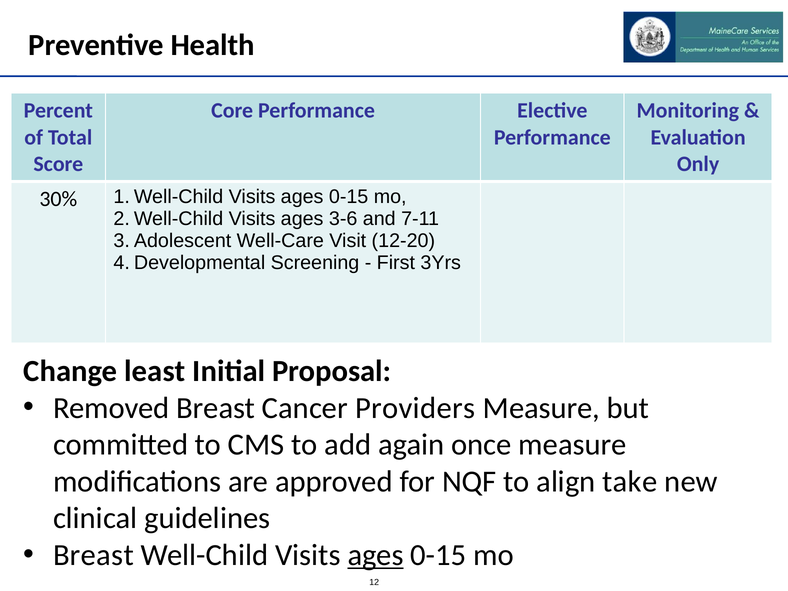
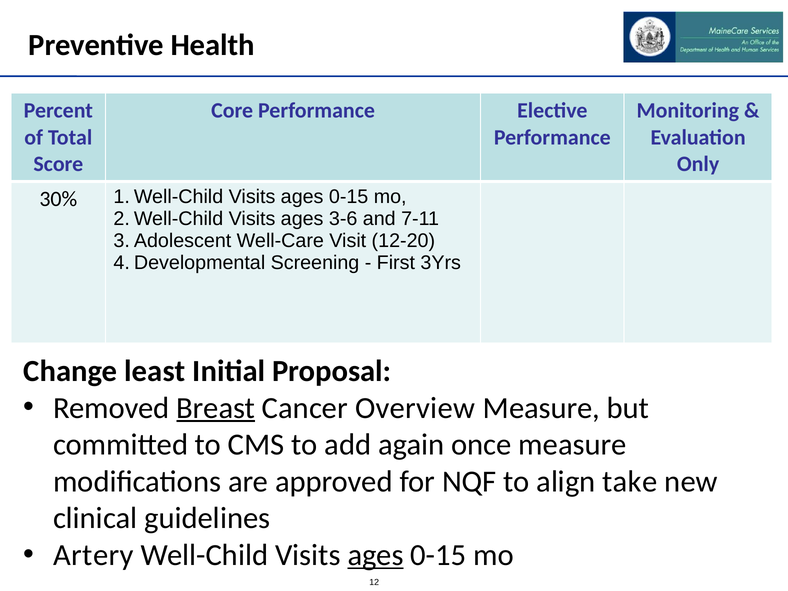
Breast underline: none -> present (216, 408)
Providers: Providers -> Overview (415, 408)
Breast: Breast -> Artery (93, 555)
